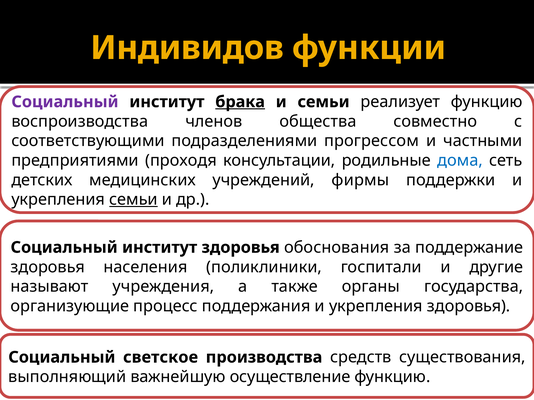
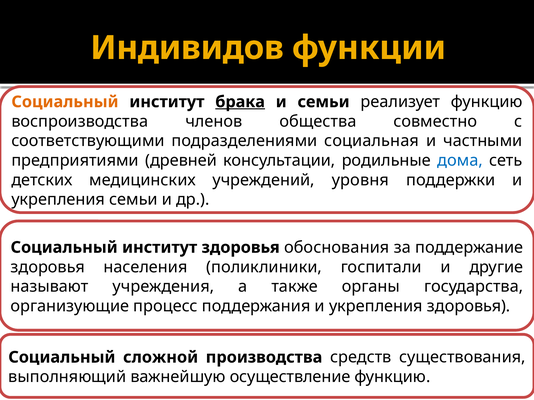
Социальный colour: purple -> orange (65, 102)
прогрессом: прогрессом -> социальная (372, 141)
проходя: проходя -> древней (181, 161)
фирмы: фирмы -> уровня (360, 180)
семьи underline: present -> none (133, 200)
светское: светское -> сложной (161, 358)
